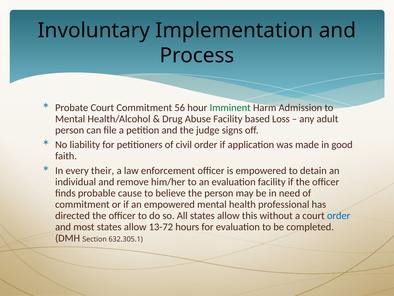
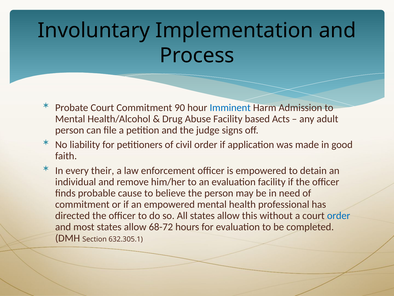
56: 56 -> 90 (180, 107)
Imminent colour: green -> blue (230, 107)
Loss: Loss -> Acts (281, 119)
13-72: 13-72 -> 68-72 (161, 226)
